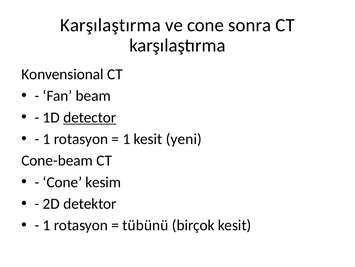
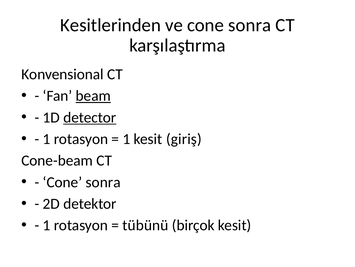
Karşılaştırma: Karşılaştırma -> Kesitlerinden (111, 25)
beam underline: none -> present (93, 96)
yeni: yeni -> giriş (184, 139)
kesim: kesim -> sonra (103, 182)
